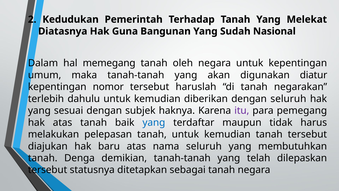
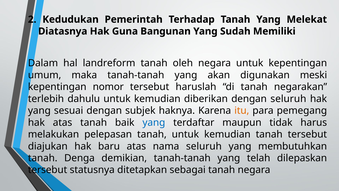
Nasional: Nasional -> Memiliki (274, 31)
memegang: memegang -> landreform (109, 63)
diatur: diatur -> meski (314, 75)
itu colour: purple -> orange (242, 110)
